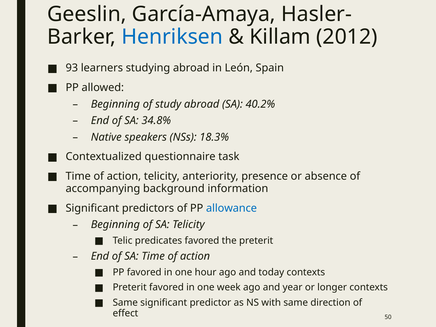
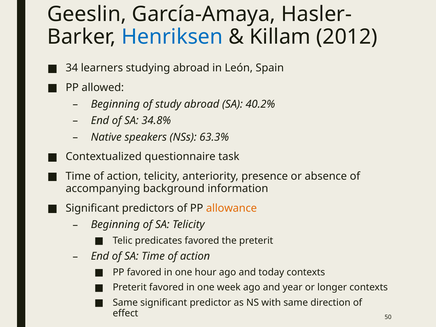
93: 93 -> 34 (72, 68)
18.3%: 18.3% -> 63.3% (214, 137)
allowance colour: blue -> orange (232, 208)
